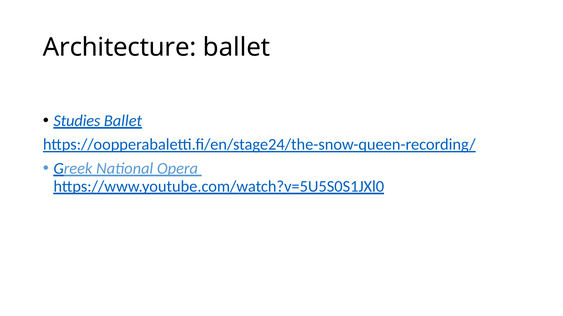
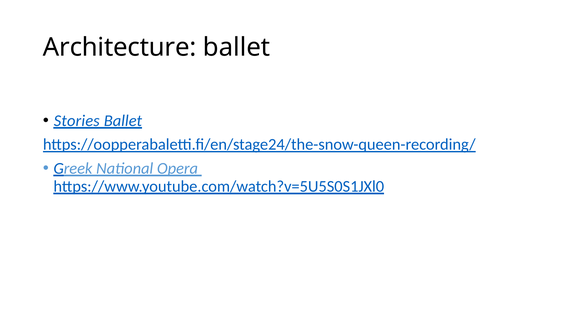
Studies: Studies -> Stories (77, 121)
